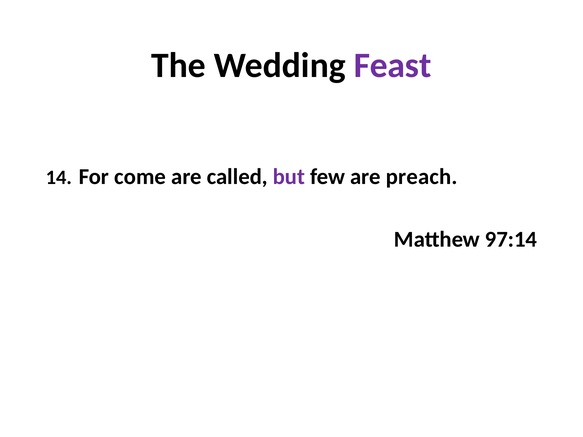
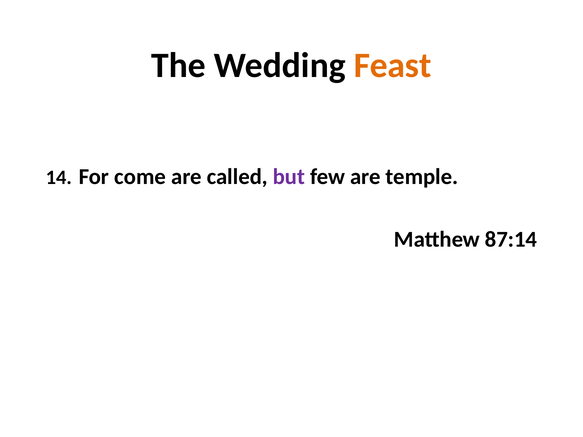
Feast colour: purple -> orange (393, 65)
preach: preach -> temple (422, 177)
97:14: 97:14 -> 87:14 (511, 239)
